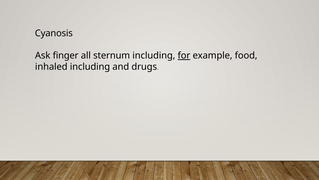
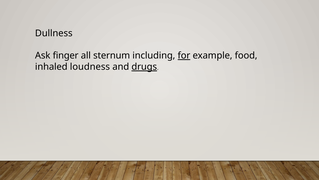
Cyanosis: Cyanosis -> Dullness (54, 33)
inhaled including: including -> loudness (90, 67)
drugs underline: none -> present (144, 67)
